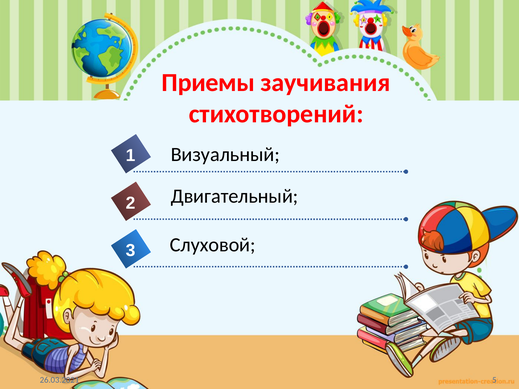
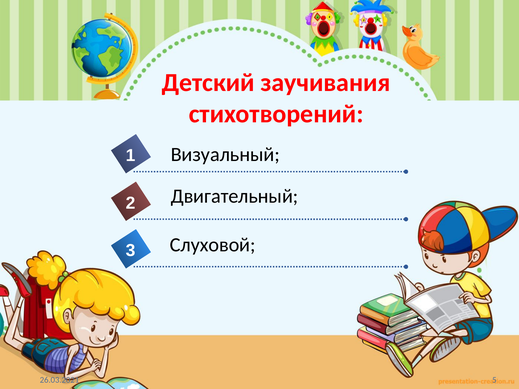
Приемы: Приемы -> Детский (208, 83)
